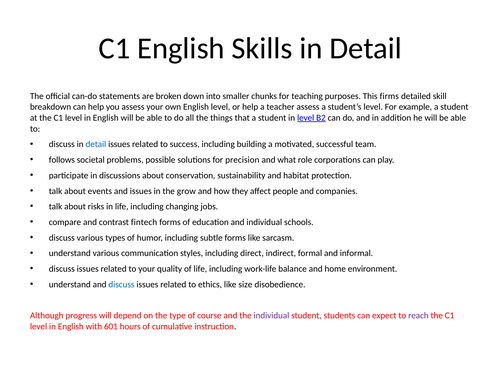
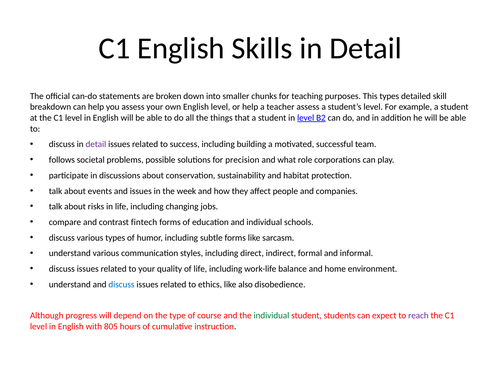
This firms: firms -> types (389, 96)
detail colour: blue -> purple (96, 145)
grow: grow -> week (186, 191)
size: size -> also (246, 285)
individual colour: purple -> green (271, 316)
601: 601 -> 805 (111, 327)
